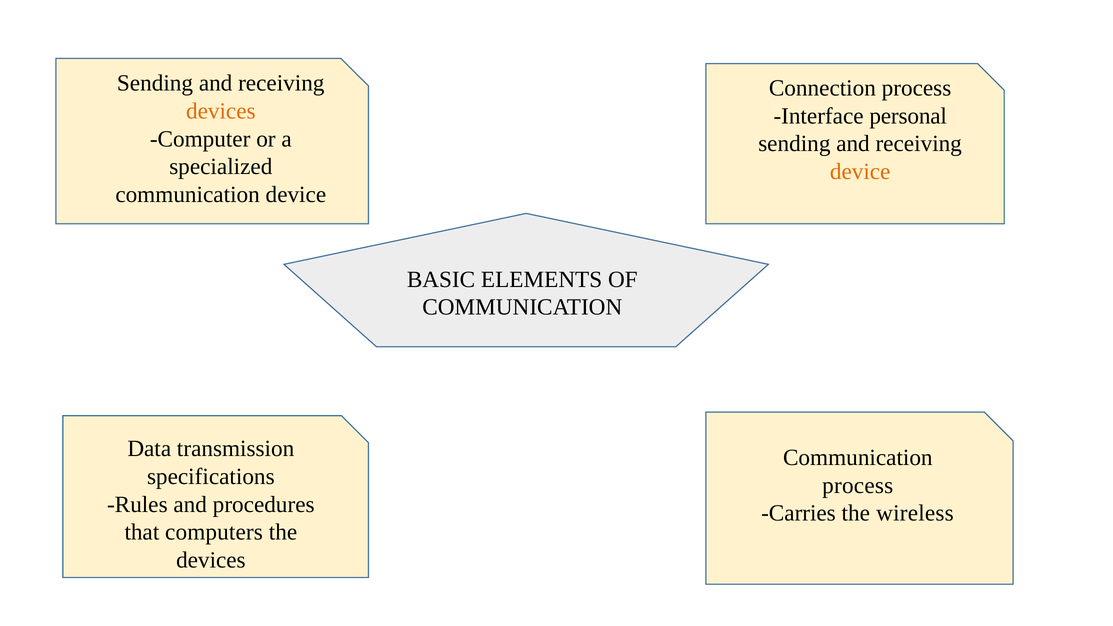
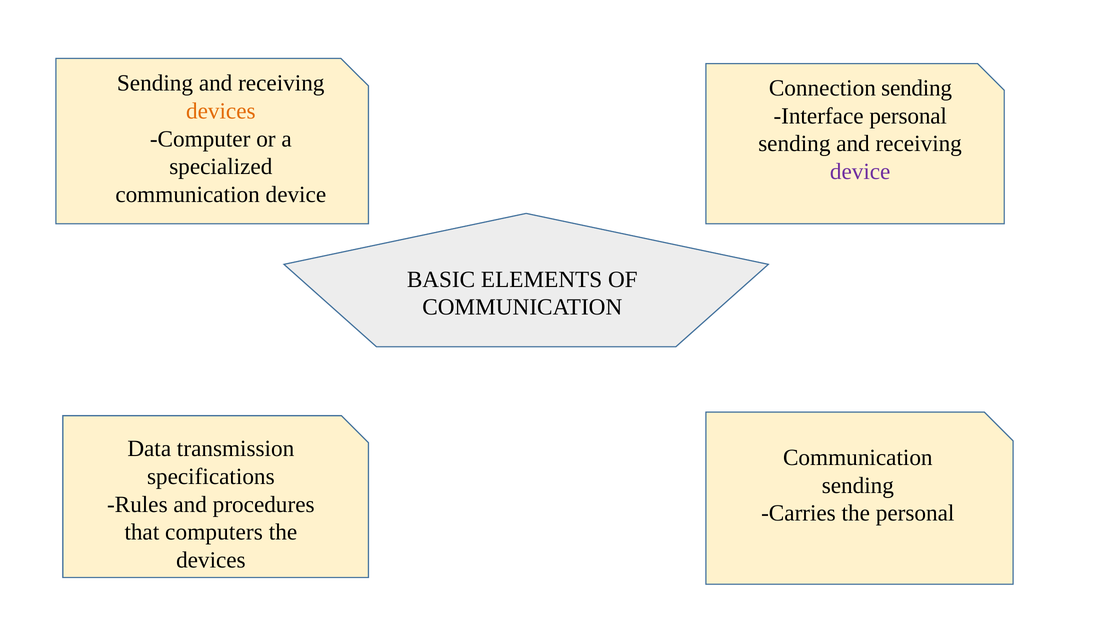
Connection process: process -> sending (917, 88)
device colour: orange -> purple (860, 172)
process: process -> sending (858, 485)
the wireless: wireless -> personal (915, 513)
